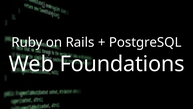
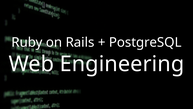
Foundations: Foundations -> Engineering (122, 64)
